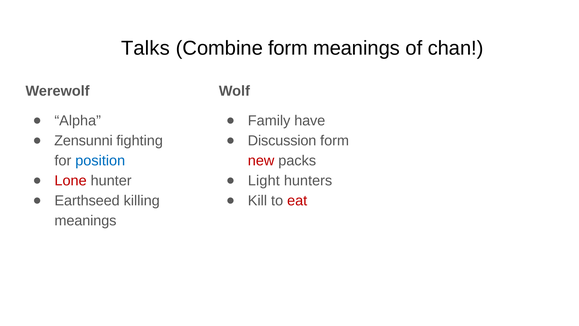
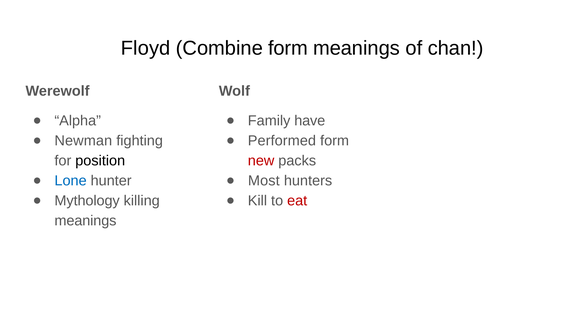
Talks: Talks -> Floyd (146, 48)
Zensunni: Zensunni -> Newman (83, 141)
Discussion: Discussion -> Performed (282, 141)
position colour: blue -> black (100, 161)
Lone colour: red -> blue (71, 181)
Light: Light -> Most (264, 181)
Earthseed: Earthseed -> Mythology (87, 201)
